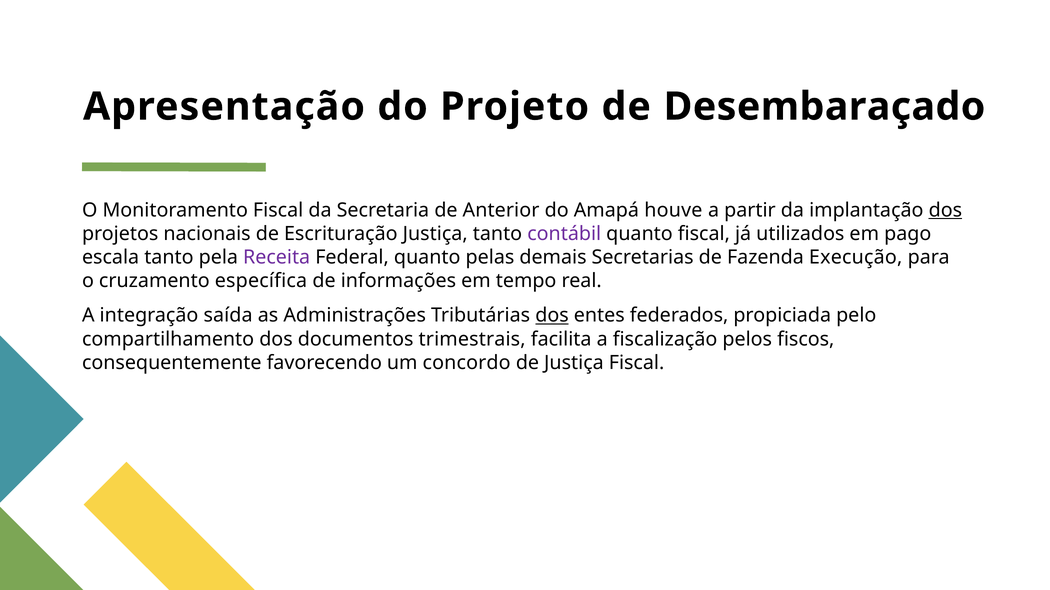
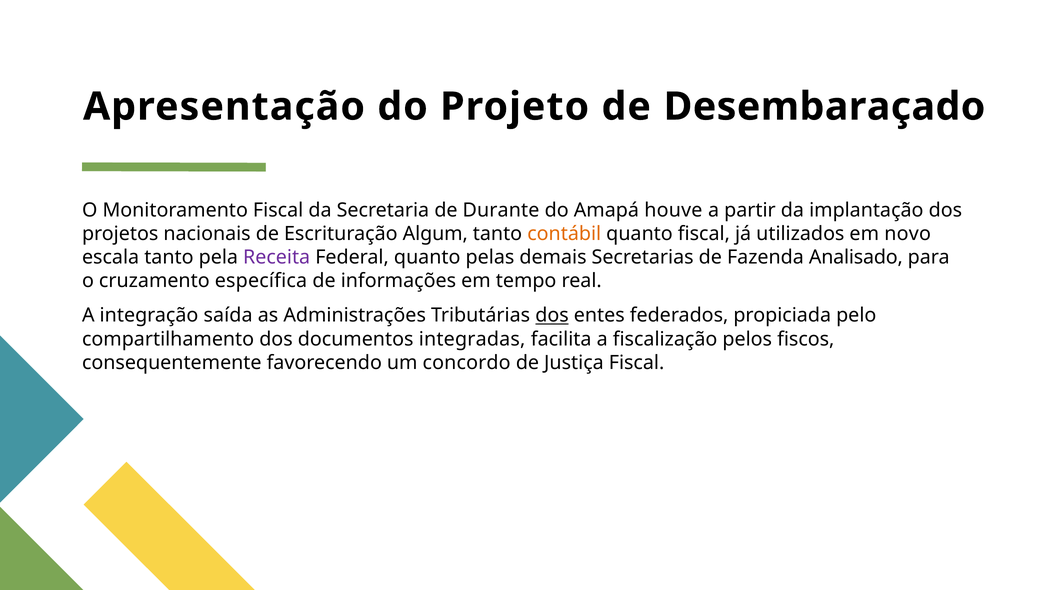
Anterior: Anterior -> Durante (501, 210)
dos underline: present -> none (945, 210)
Escrituração Justiça: Justiça -> Algum (435, 234)
contábil colour: purple -> orange (564, 234)
pago: pago -> novo (908, 234)
Execução: Execução -> Analisado (856, 258)
trimestrais: trimestrais -> integradas (472, 339)
